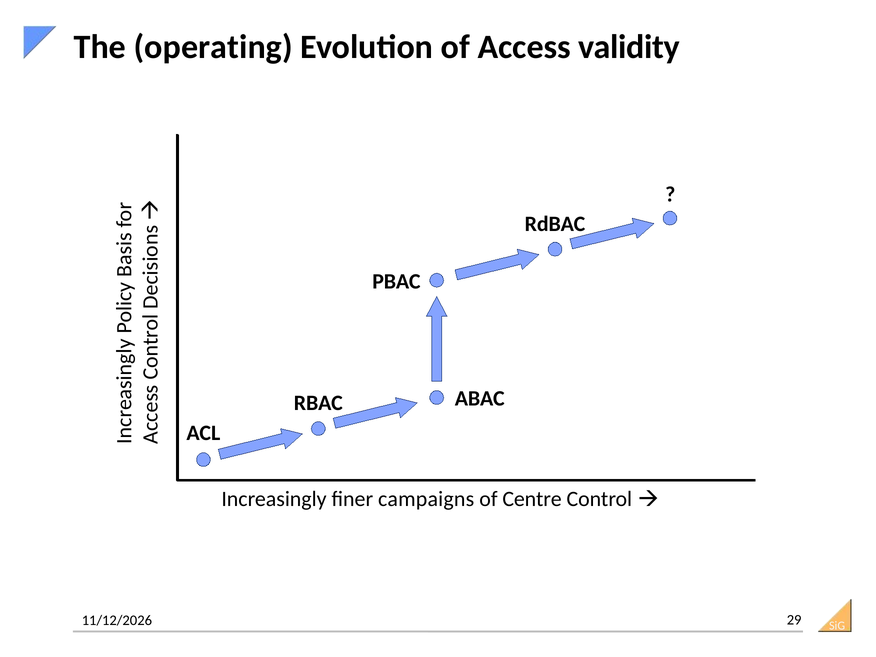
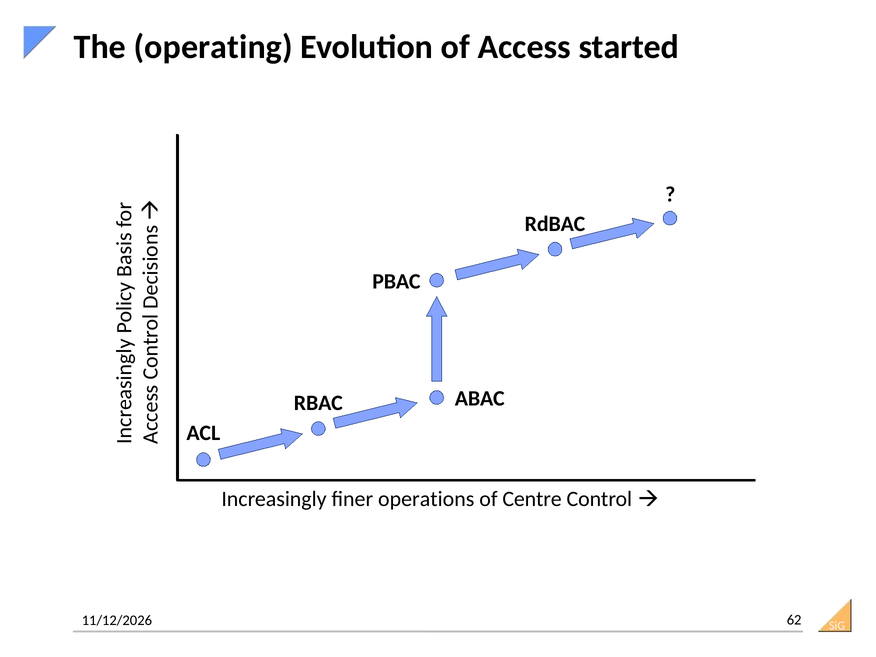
validity: validity -> started (629, 47)
campaigns: campaigns -> operations (426, 499)
29: 29 -> 62 (794, 620)
